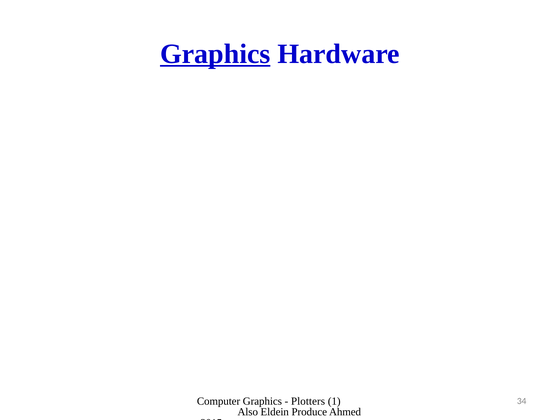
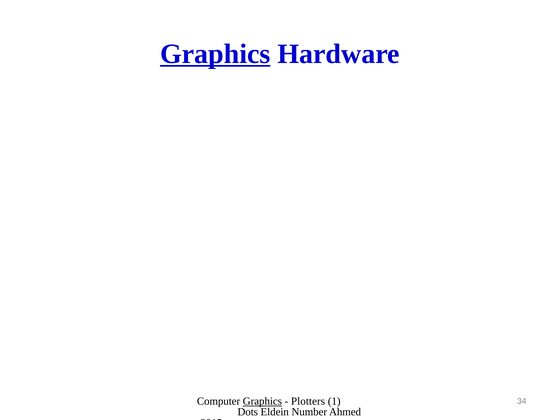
Graphics underline: none -> present (262, 401)
Also: Also -> Dots (248, 412)
Produce: Produce -> Number (309, 412)
